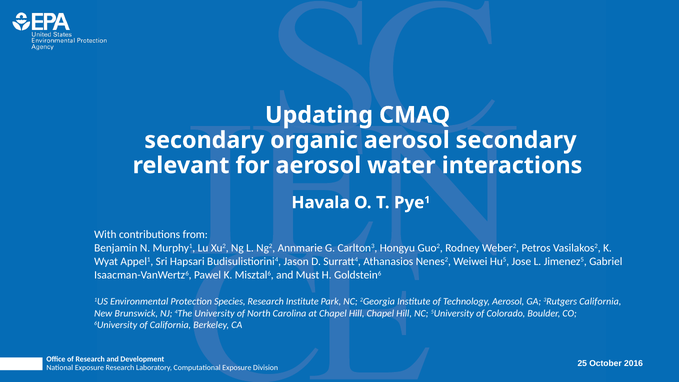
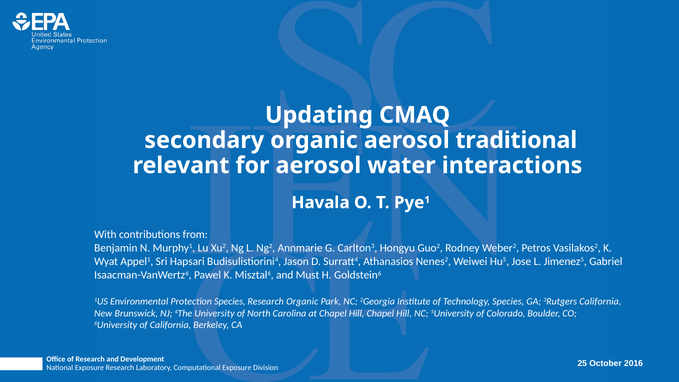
aerosol secondary: secondary -> traditional (516, 140)
Research Institute: Institute -> Organic (302, 301)
Technology Aerosol: Aerosol -> Species (508, 301)
